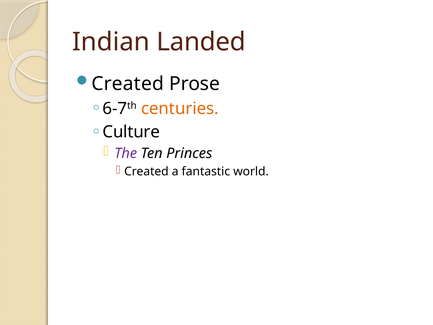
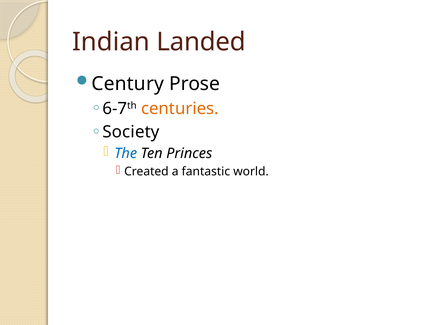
Created: Created -> Century (128, 84)
Culture: Culture -> Society (131, 132)
The colour: purple -> blue (126, 153)
